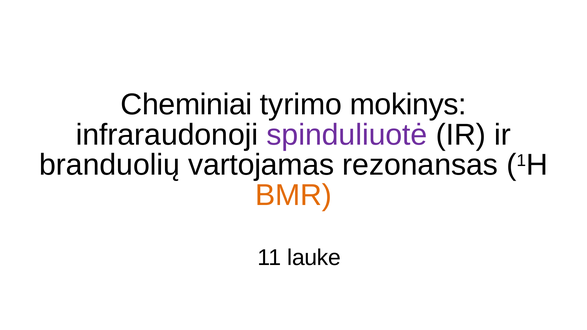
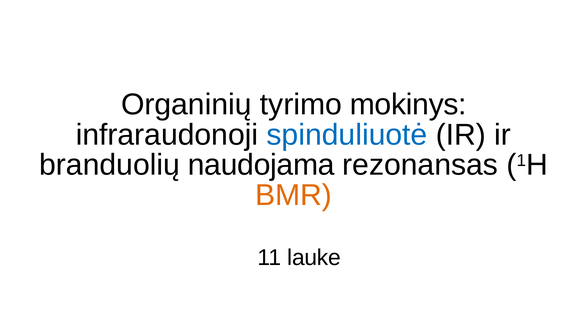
Cheminiai: Cheminiai -> Organinių (186, 105)
spinduliuotė colour: purple -> blue (347, 135)
vartojamas: vartojamas -> naudojama (261, 165)
